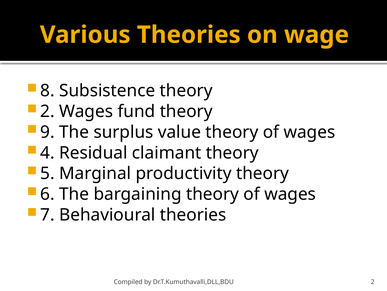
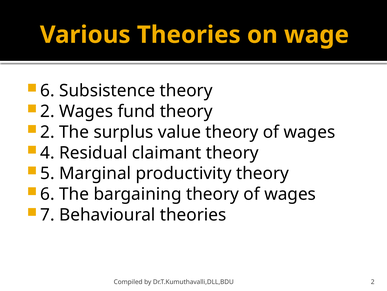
8: 8 -> 6 (47, 91)
9: 9 -> 2 (47, 132)
